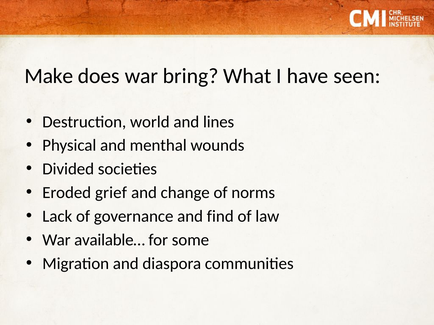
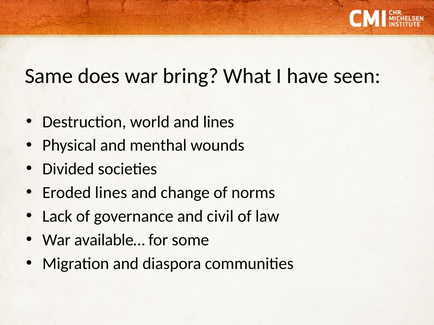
Make: Make -> Same (49, 76)
Eroded grief: grief -> lines (111, 193)
find: find -> civil (220, 217)
